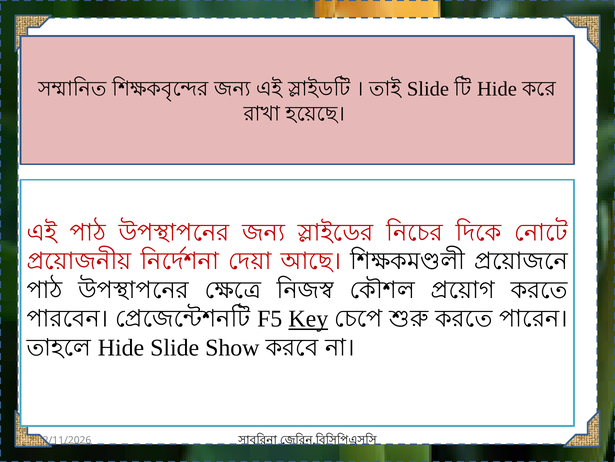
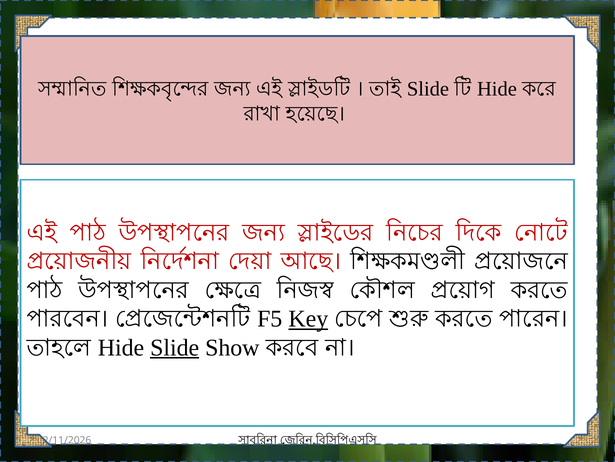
Slide underline: none -> present (175, 347)
